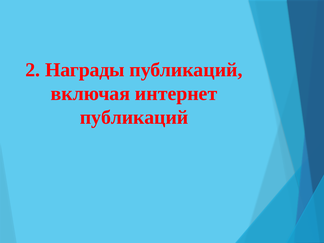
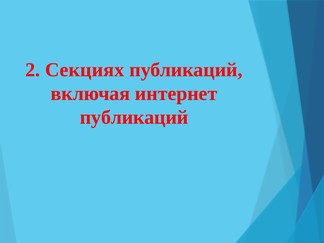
Награды: Награды -> Секциях (85, 70)
